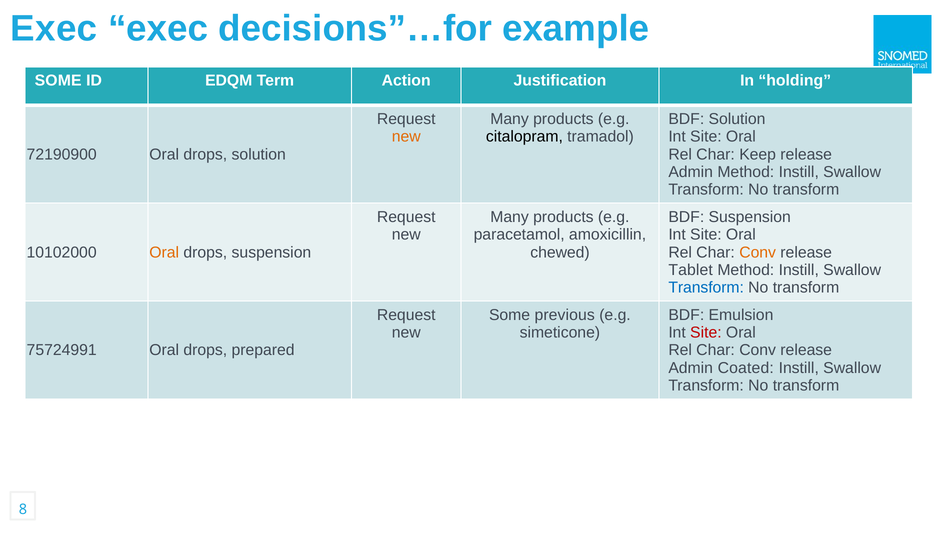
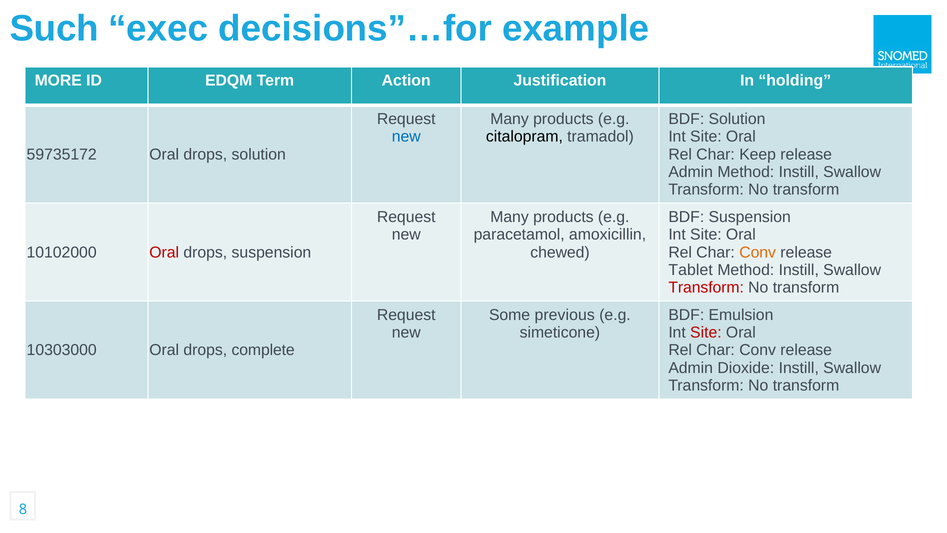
Exec: Exec -> Such (54, 29)
SOME: SOME -> MORE (58, 81)
new colour: orange -> blue (406, 137)
72190900: 72190900 -> 59735172 (62, 154)
Oral colour: orange -> red (164, 252)
Transform colour: blue -> red (706, 288)
75724991: 75724991 -> 10303000 (62, 350)
prepared: prepared -> complete (263, 350)
Coated: Coated -> Dioxide (746, 368)
